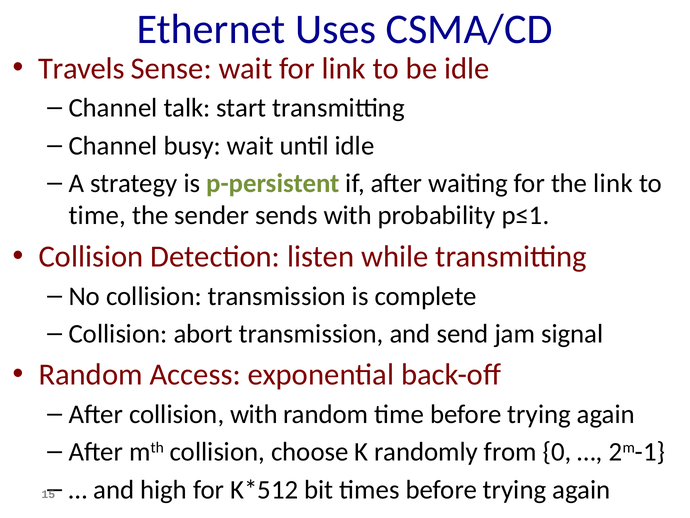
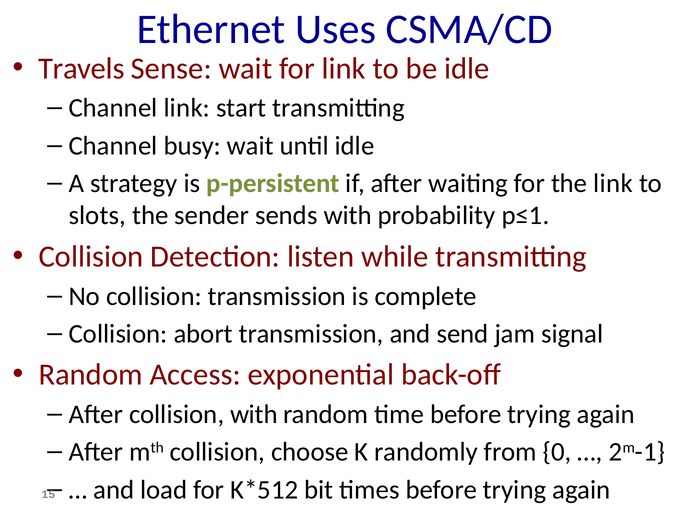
Channel talk: talk -> link (187, 108)
time: time -> slots (97, 215)
high: high -> load (164, 489)
